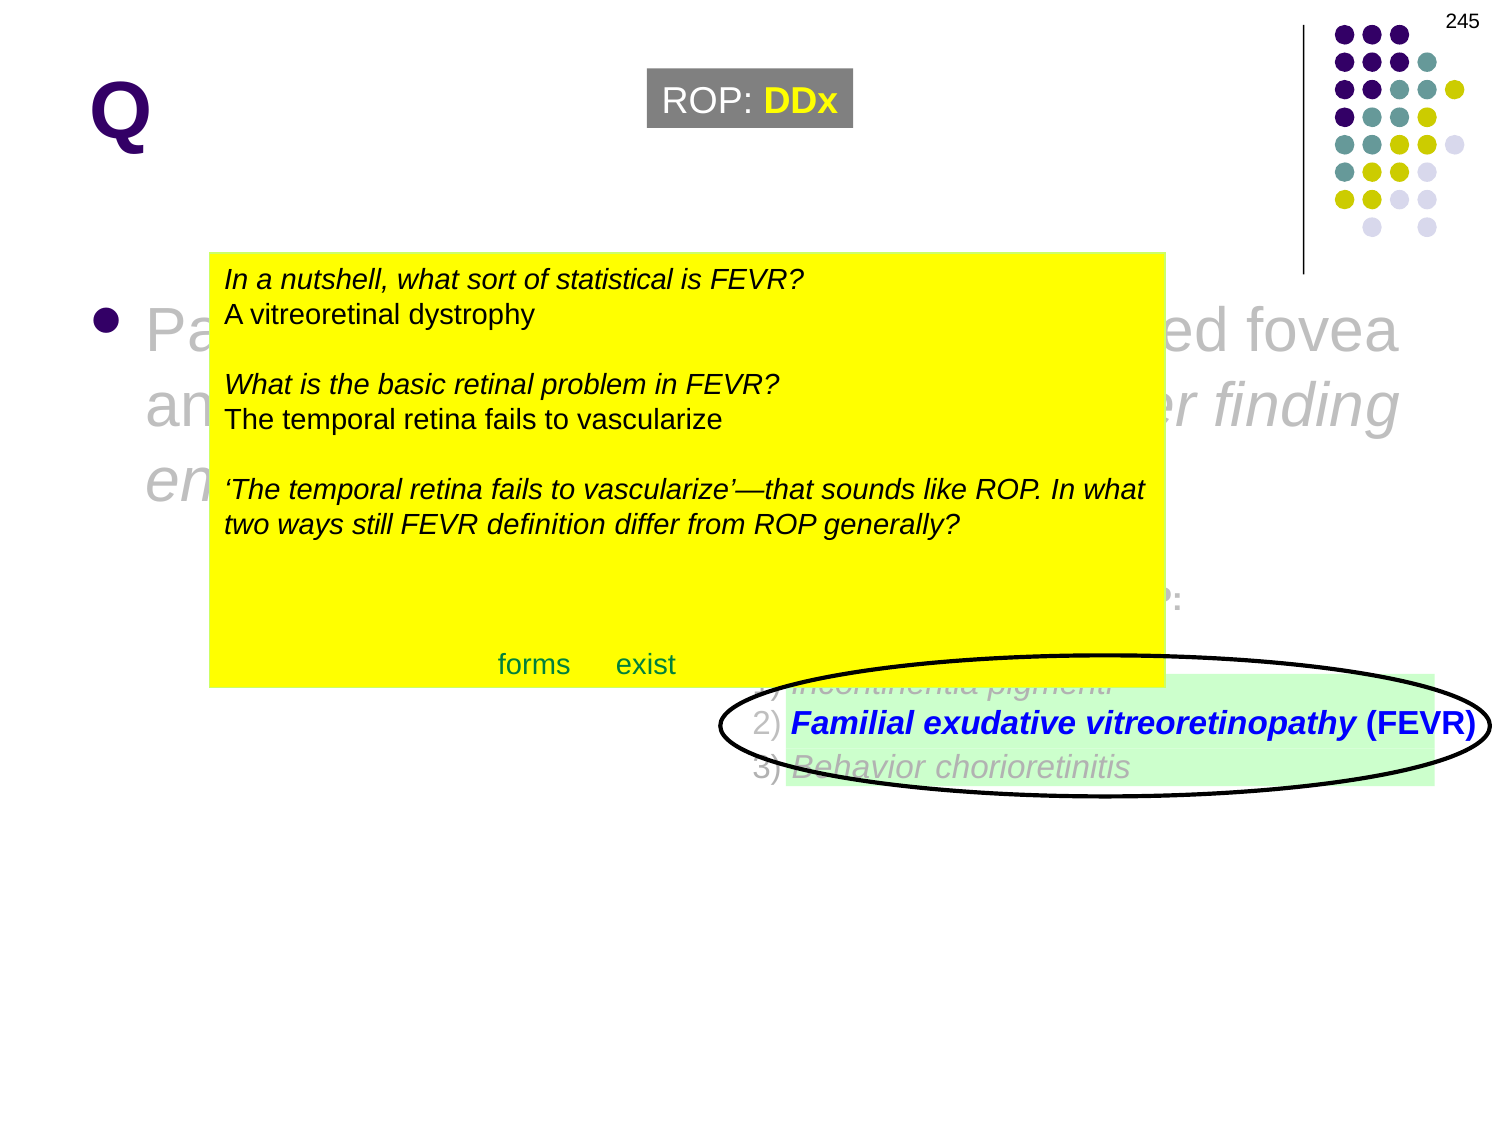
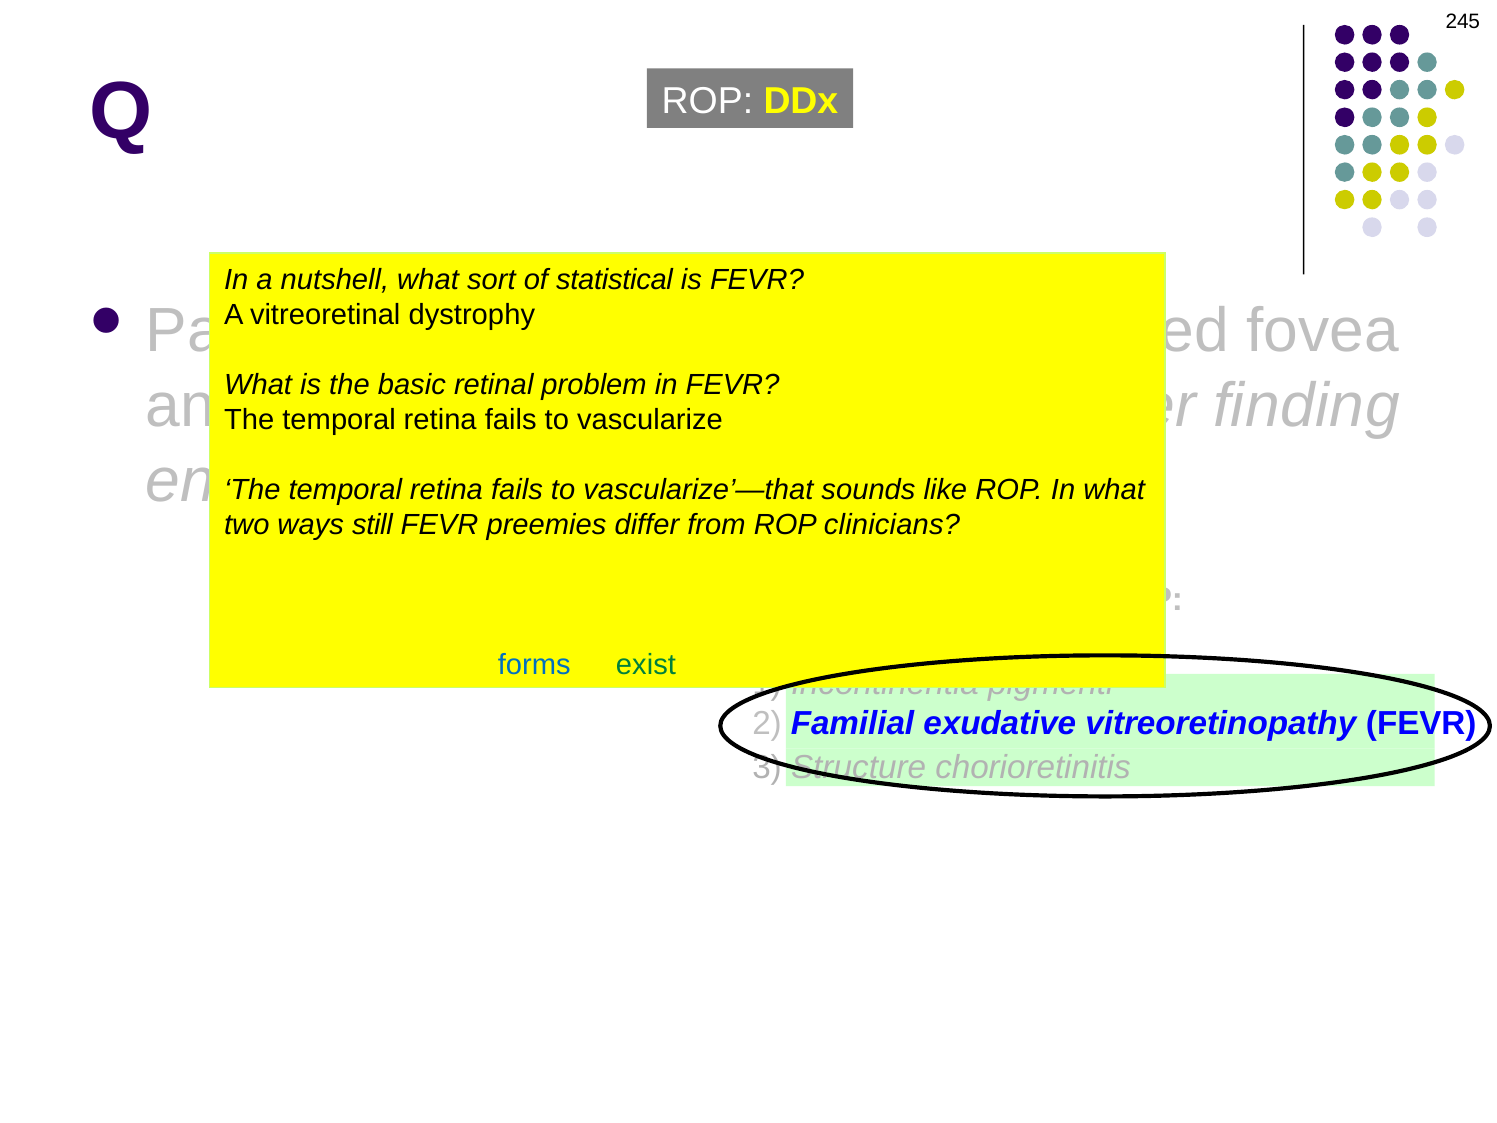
definition: definition -> preemies (546, 525)
generally: generally -> clinicians (892, 525)
forms colour: green -> blue (534, 664)
Behavior: Behavior -> Structure (859, 767)
